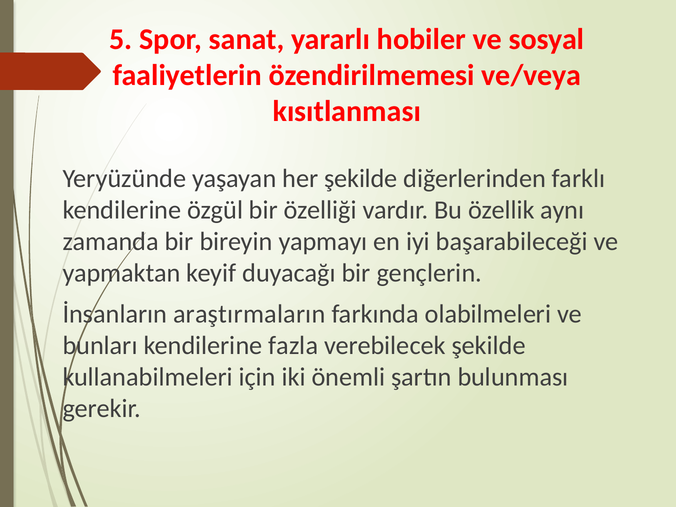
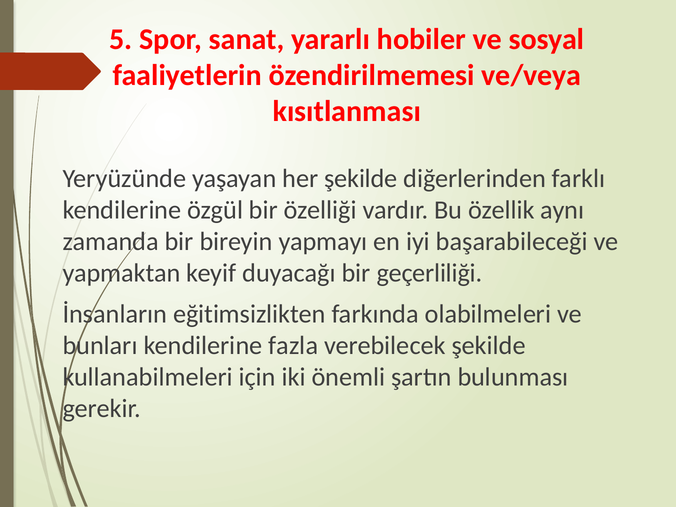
gençlerin: gençlerin -> geçerliliği (429, 273)
araştırmaların: araştırmaların -> eğitimsizlikten (249, 314)
